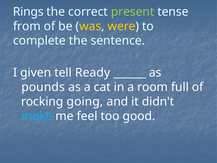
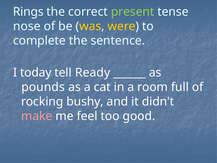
from: from -> nose (27, 26)
given: given -> today (36, 72)
going: going -> bushy (85, 101)
make colour: light blue -> pink (37, 116)
